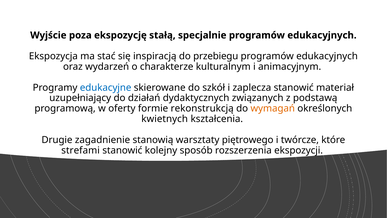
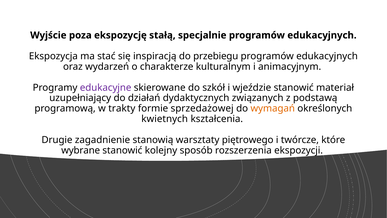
edukacyjne colour: blue -> purple (106, 87)
zaplecza: zaplecza -> wjeździe (252, 87)
oferty: oferty -> trakty (122, 108)
rekonstrukcją: rekonstrukcją -> sprzedażowej (202, 108)
strefami: strefami -> wybrane (81, 150)
